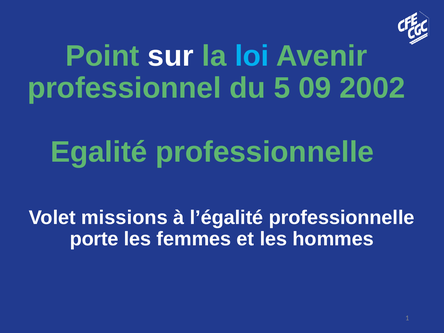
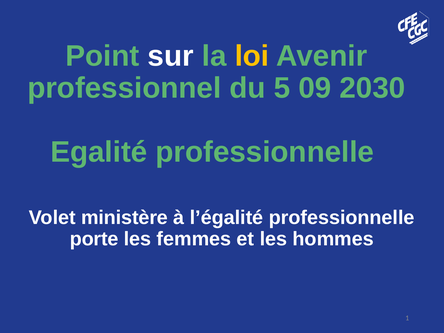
loi colour: light blue -> yellow (252, 56)
2002: 2002 -> 2030 (372, 88)
missions: missions -> ministère (125, 218)
